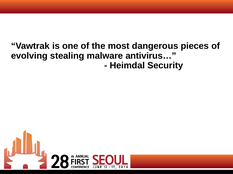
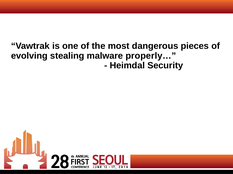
antivirus…: antivirus… -> properly… (151, 56)
